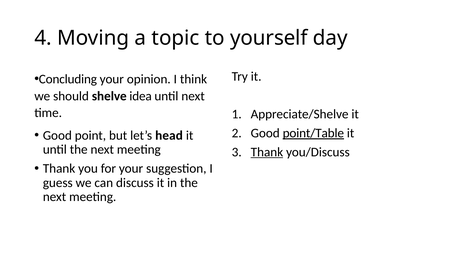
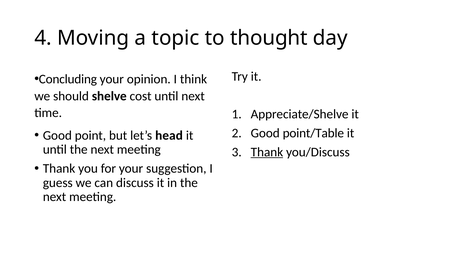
yourself: yourself -> thought (269, 38)
idea: idea -> cost (141, 96)
point/Table underline: present -> none (313, 133)
